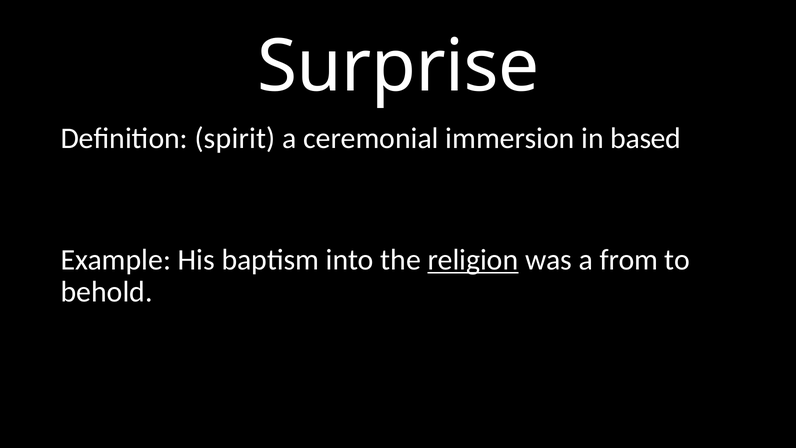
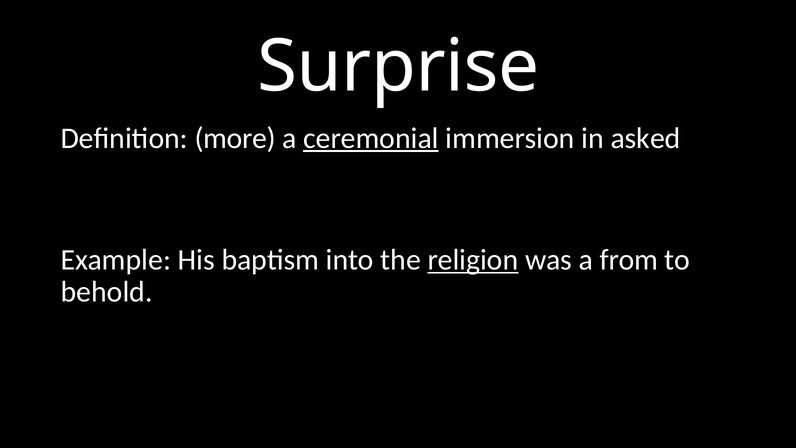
spirit: spirit -> more (235, 138)
ceremonial underline: none -> present (371, 138)
based: based -> asked (646, 138)
